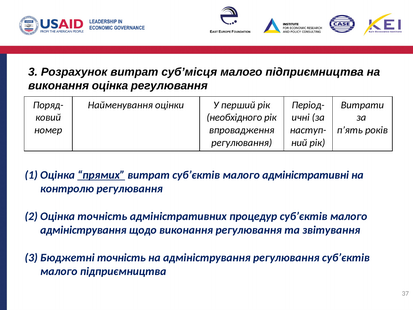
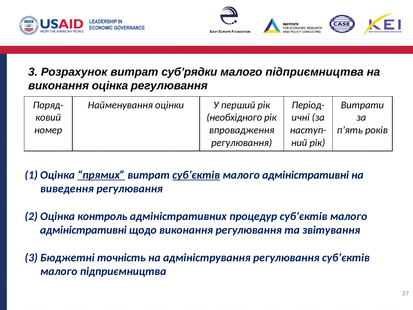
суб’місця: суб’місця -> суб’рядки (189, 72)
суб’єктів underline: none -> present (196, 175)
контролю: контролю -> виведення (67, 189)
точність: точність -> контроль (102, 216)
адміністрування: адміністрування -> адміністративні (83, 230)
